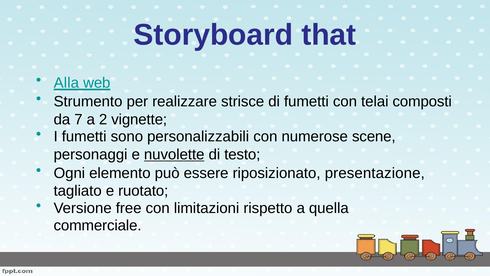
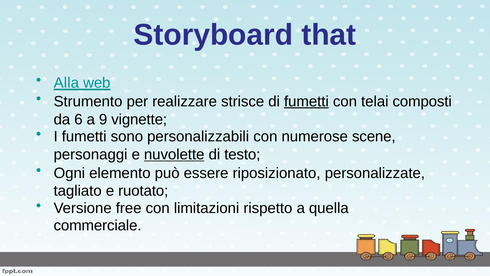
fumetti underline: none -> present (306, 101)
7: 7 -> 6 (78, 119)
2: 2 -> 9 (103, 119)
presentazione: presentazione -> personalizzate (375, 173)
